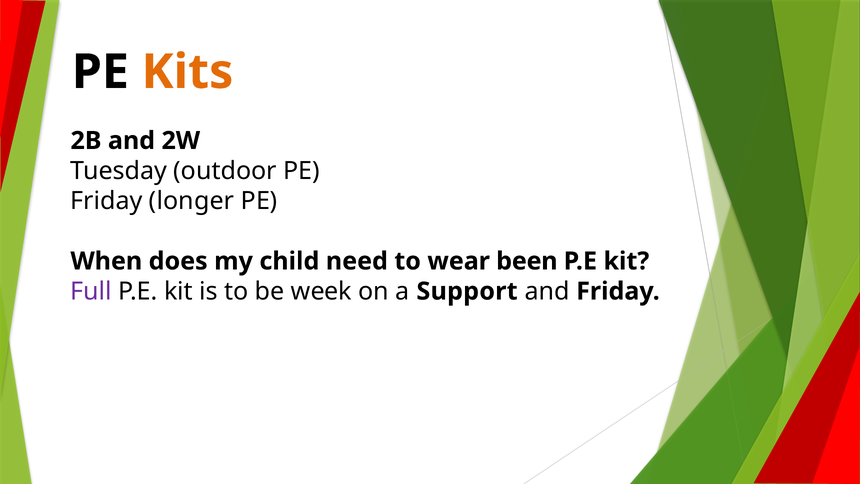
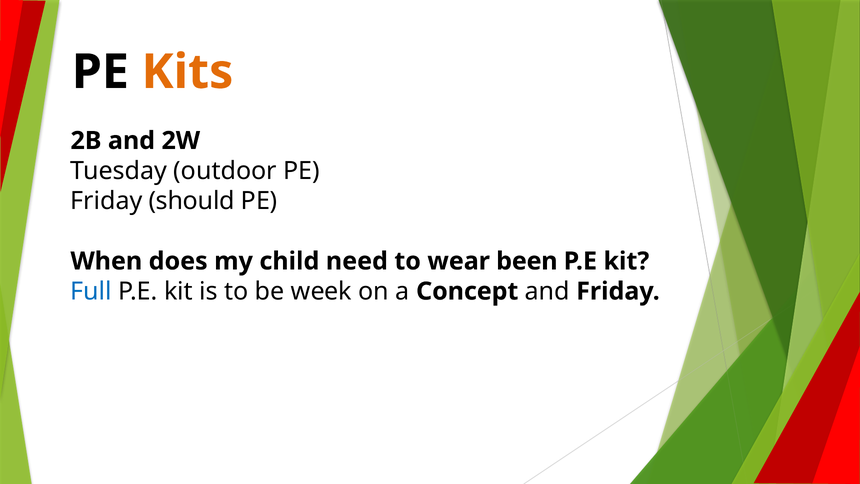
longer: longer -> should (192, 201)
Full colour: purple -> blue (91, 291)
Support: Support -> Concept (467, 291)
